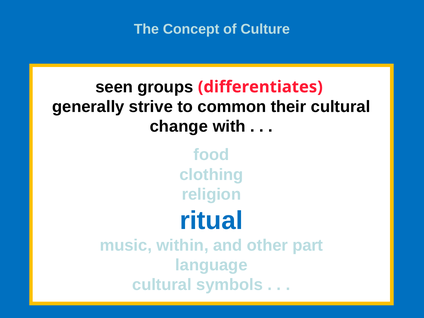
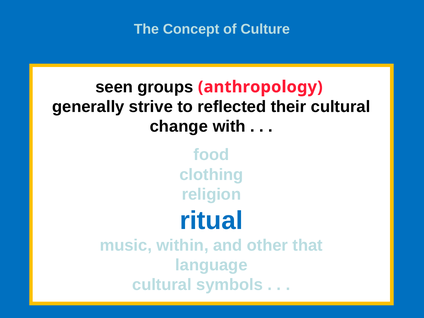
differentiates: differentiates -> anthropology (260, 87)
common: common -> reflected (232, 107)
part: part -> that (308, 245)
